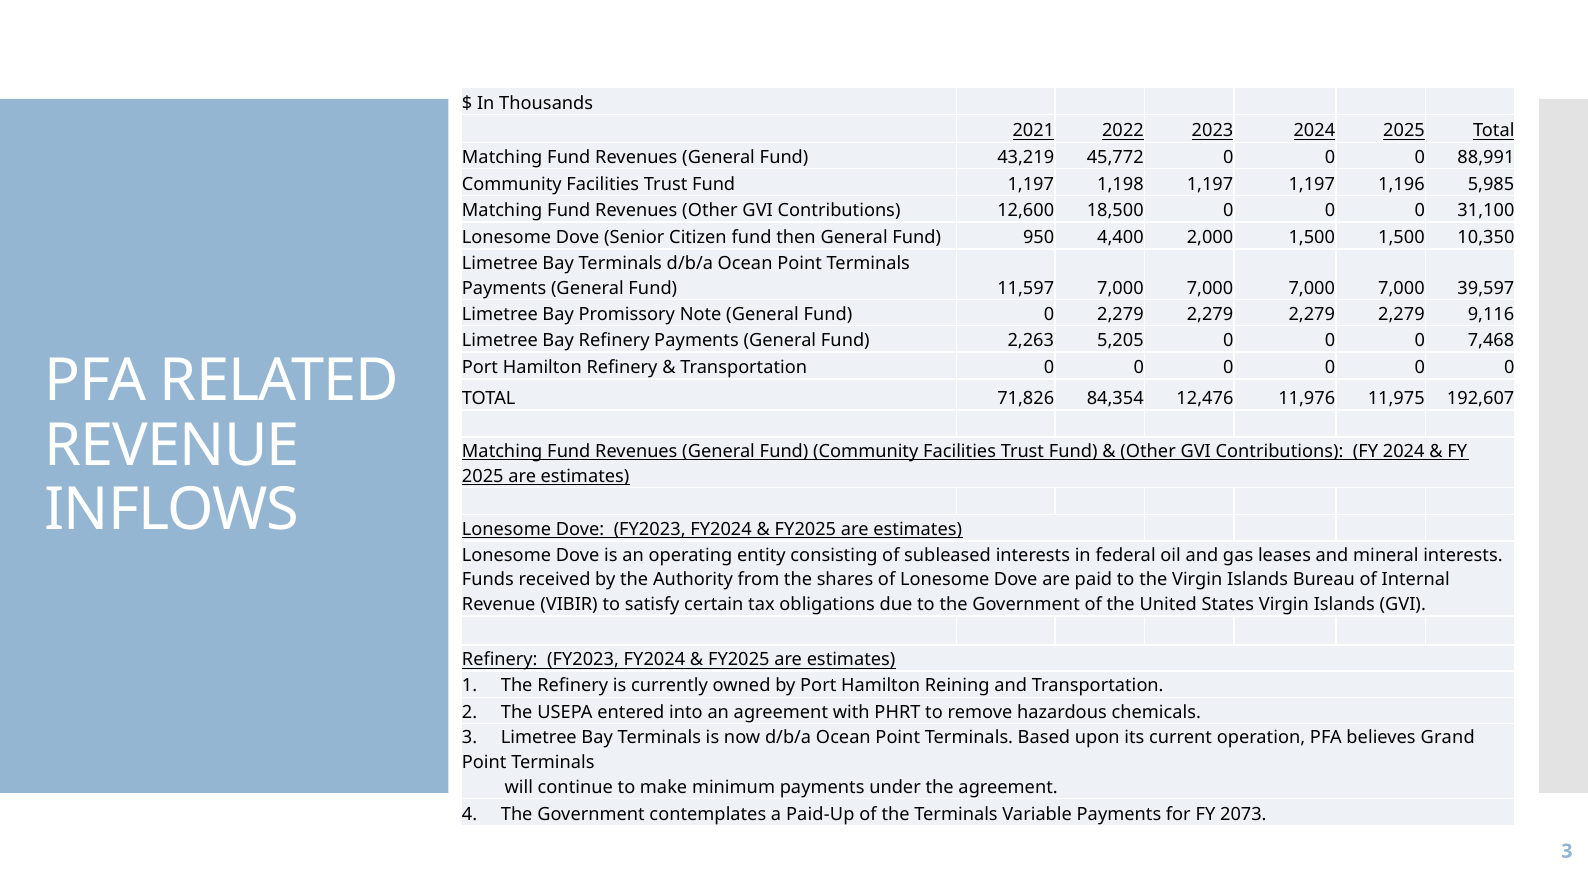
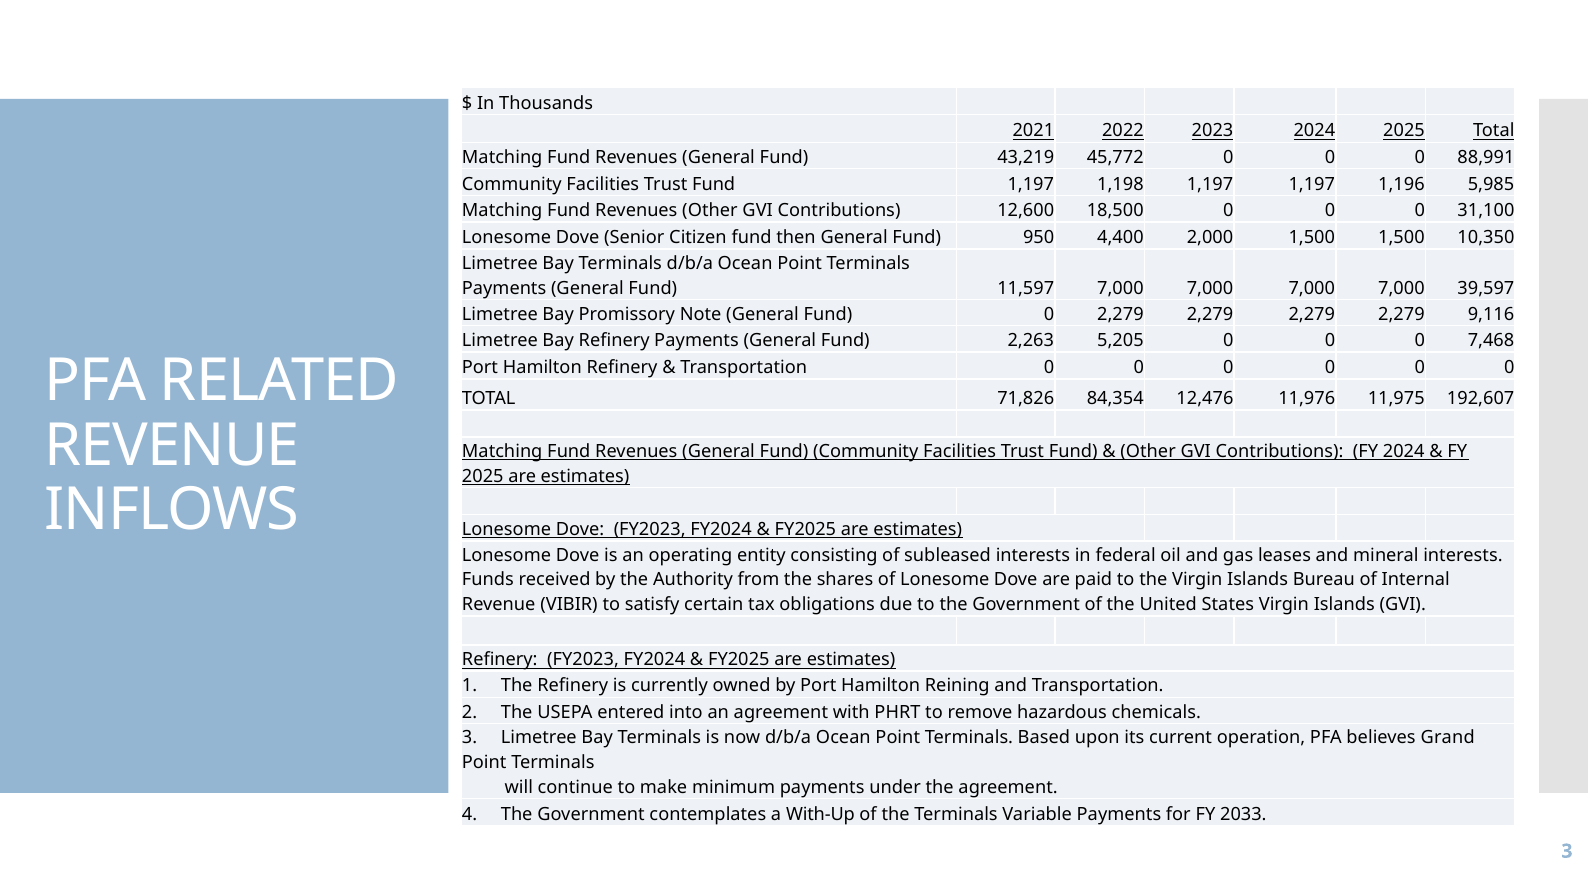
Paid-Up: Paid-Up -> With-Up (820, 815)
2073: 2073 -> 2033 (1243, 815)
